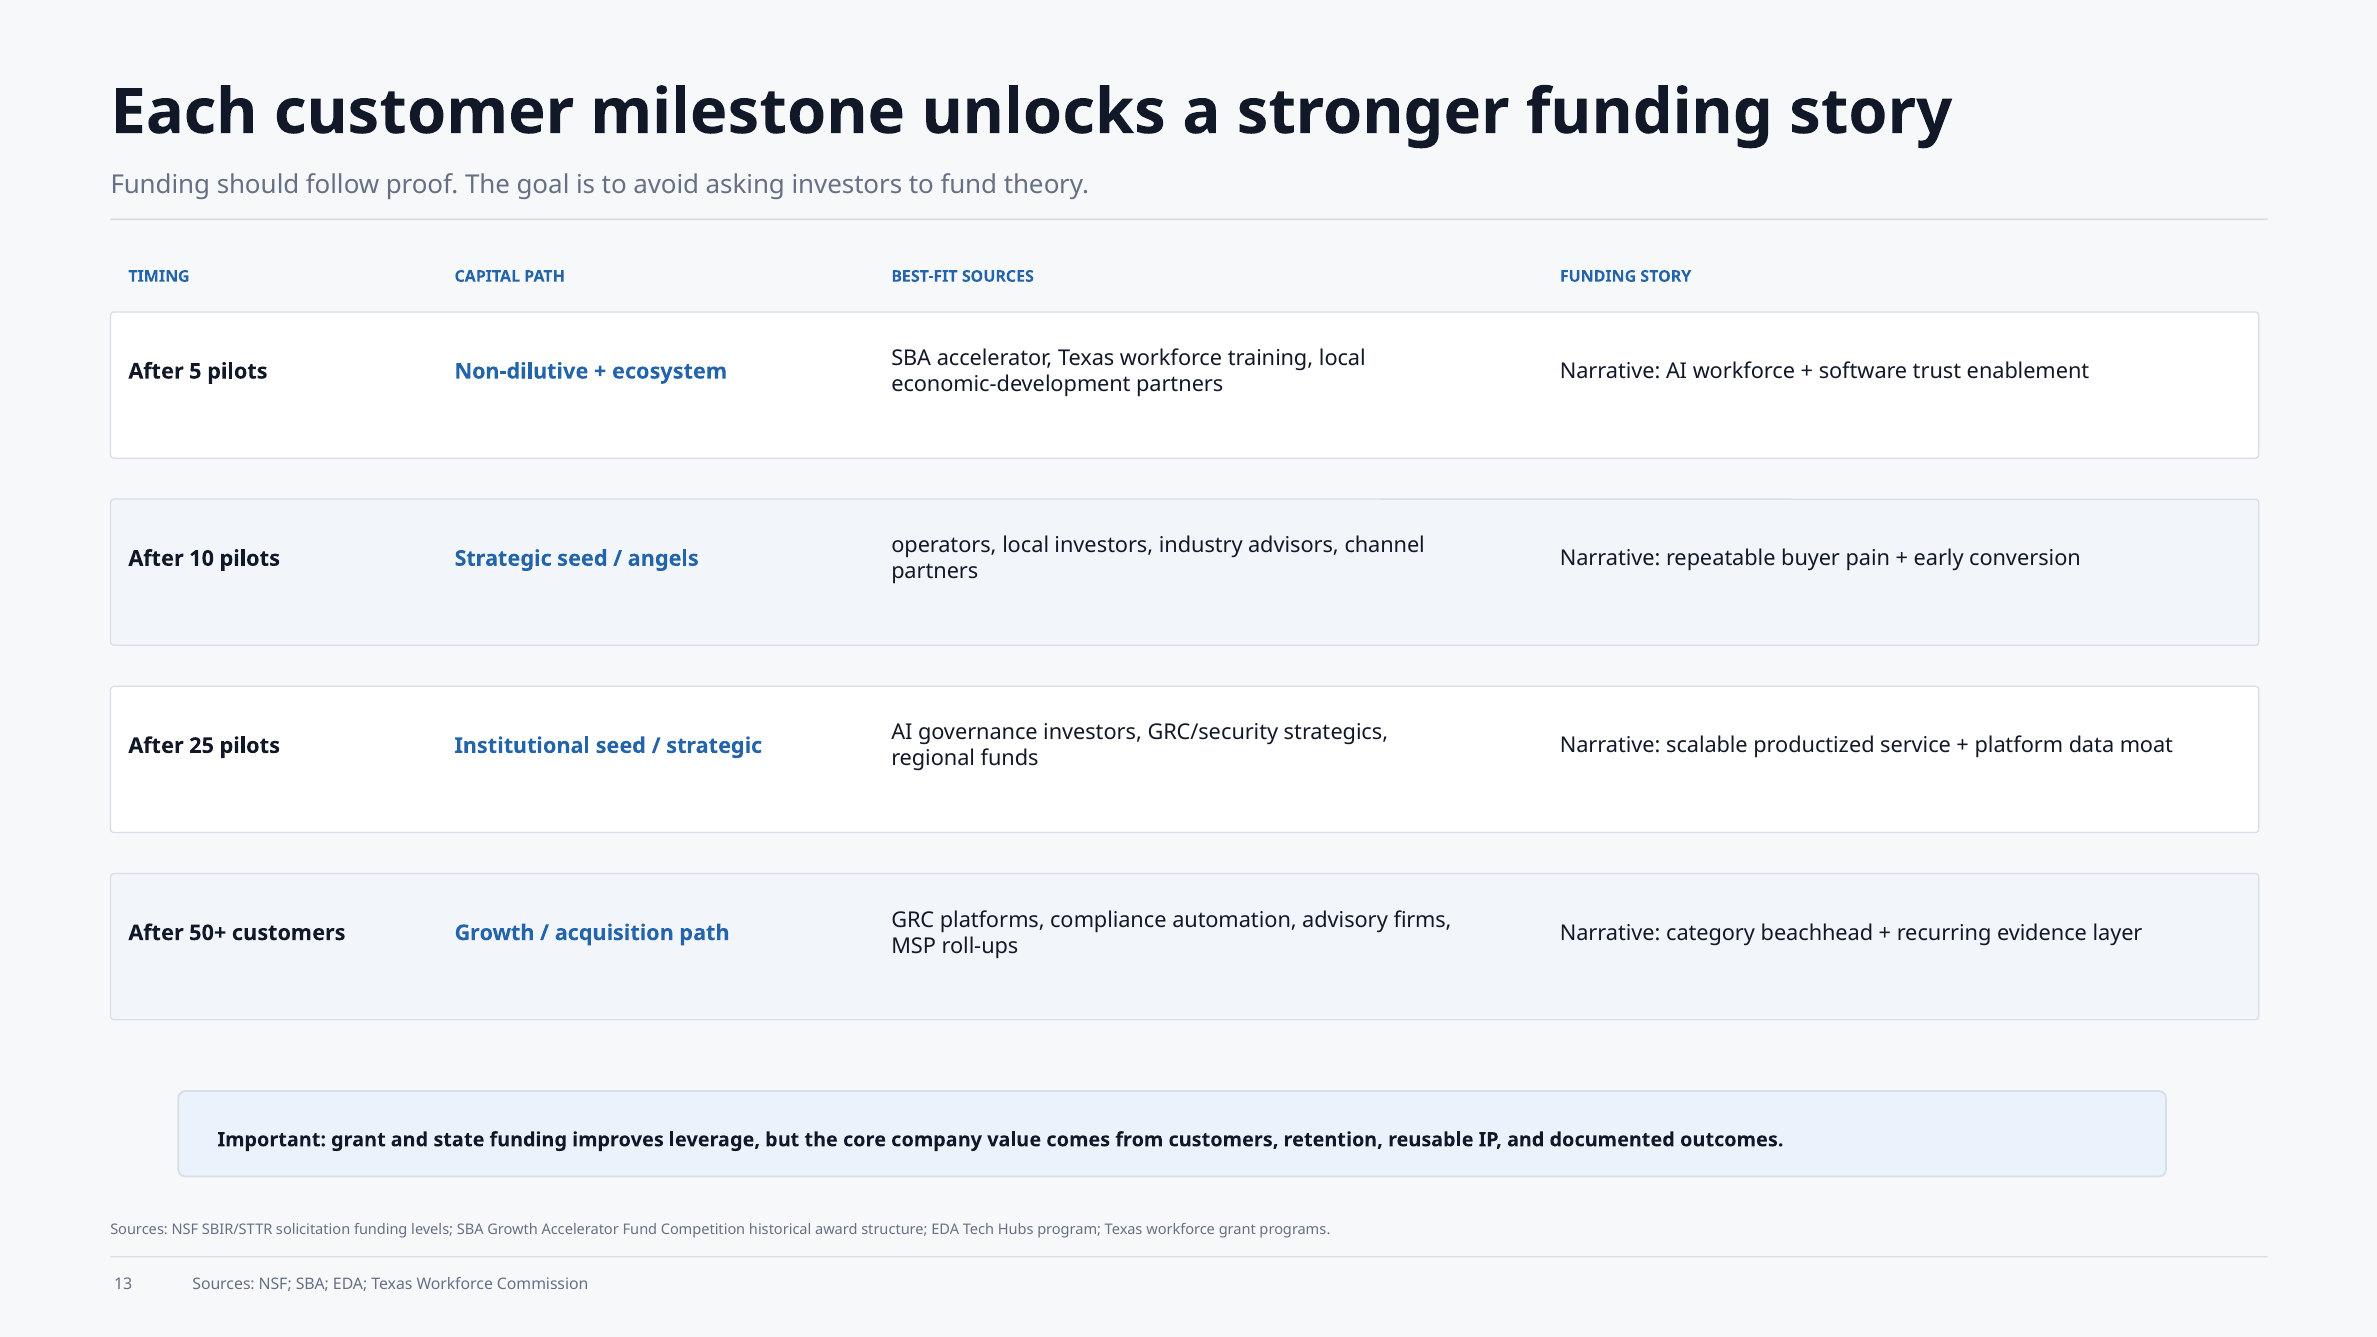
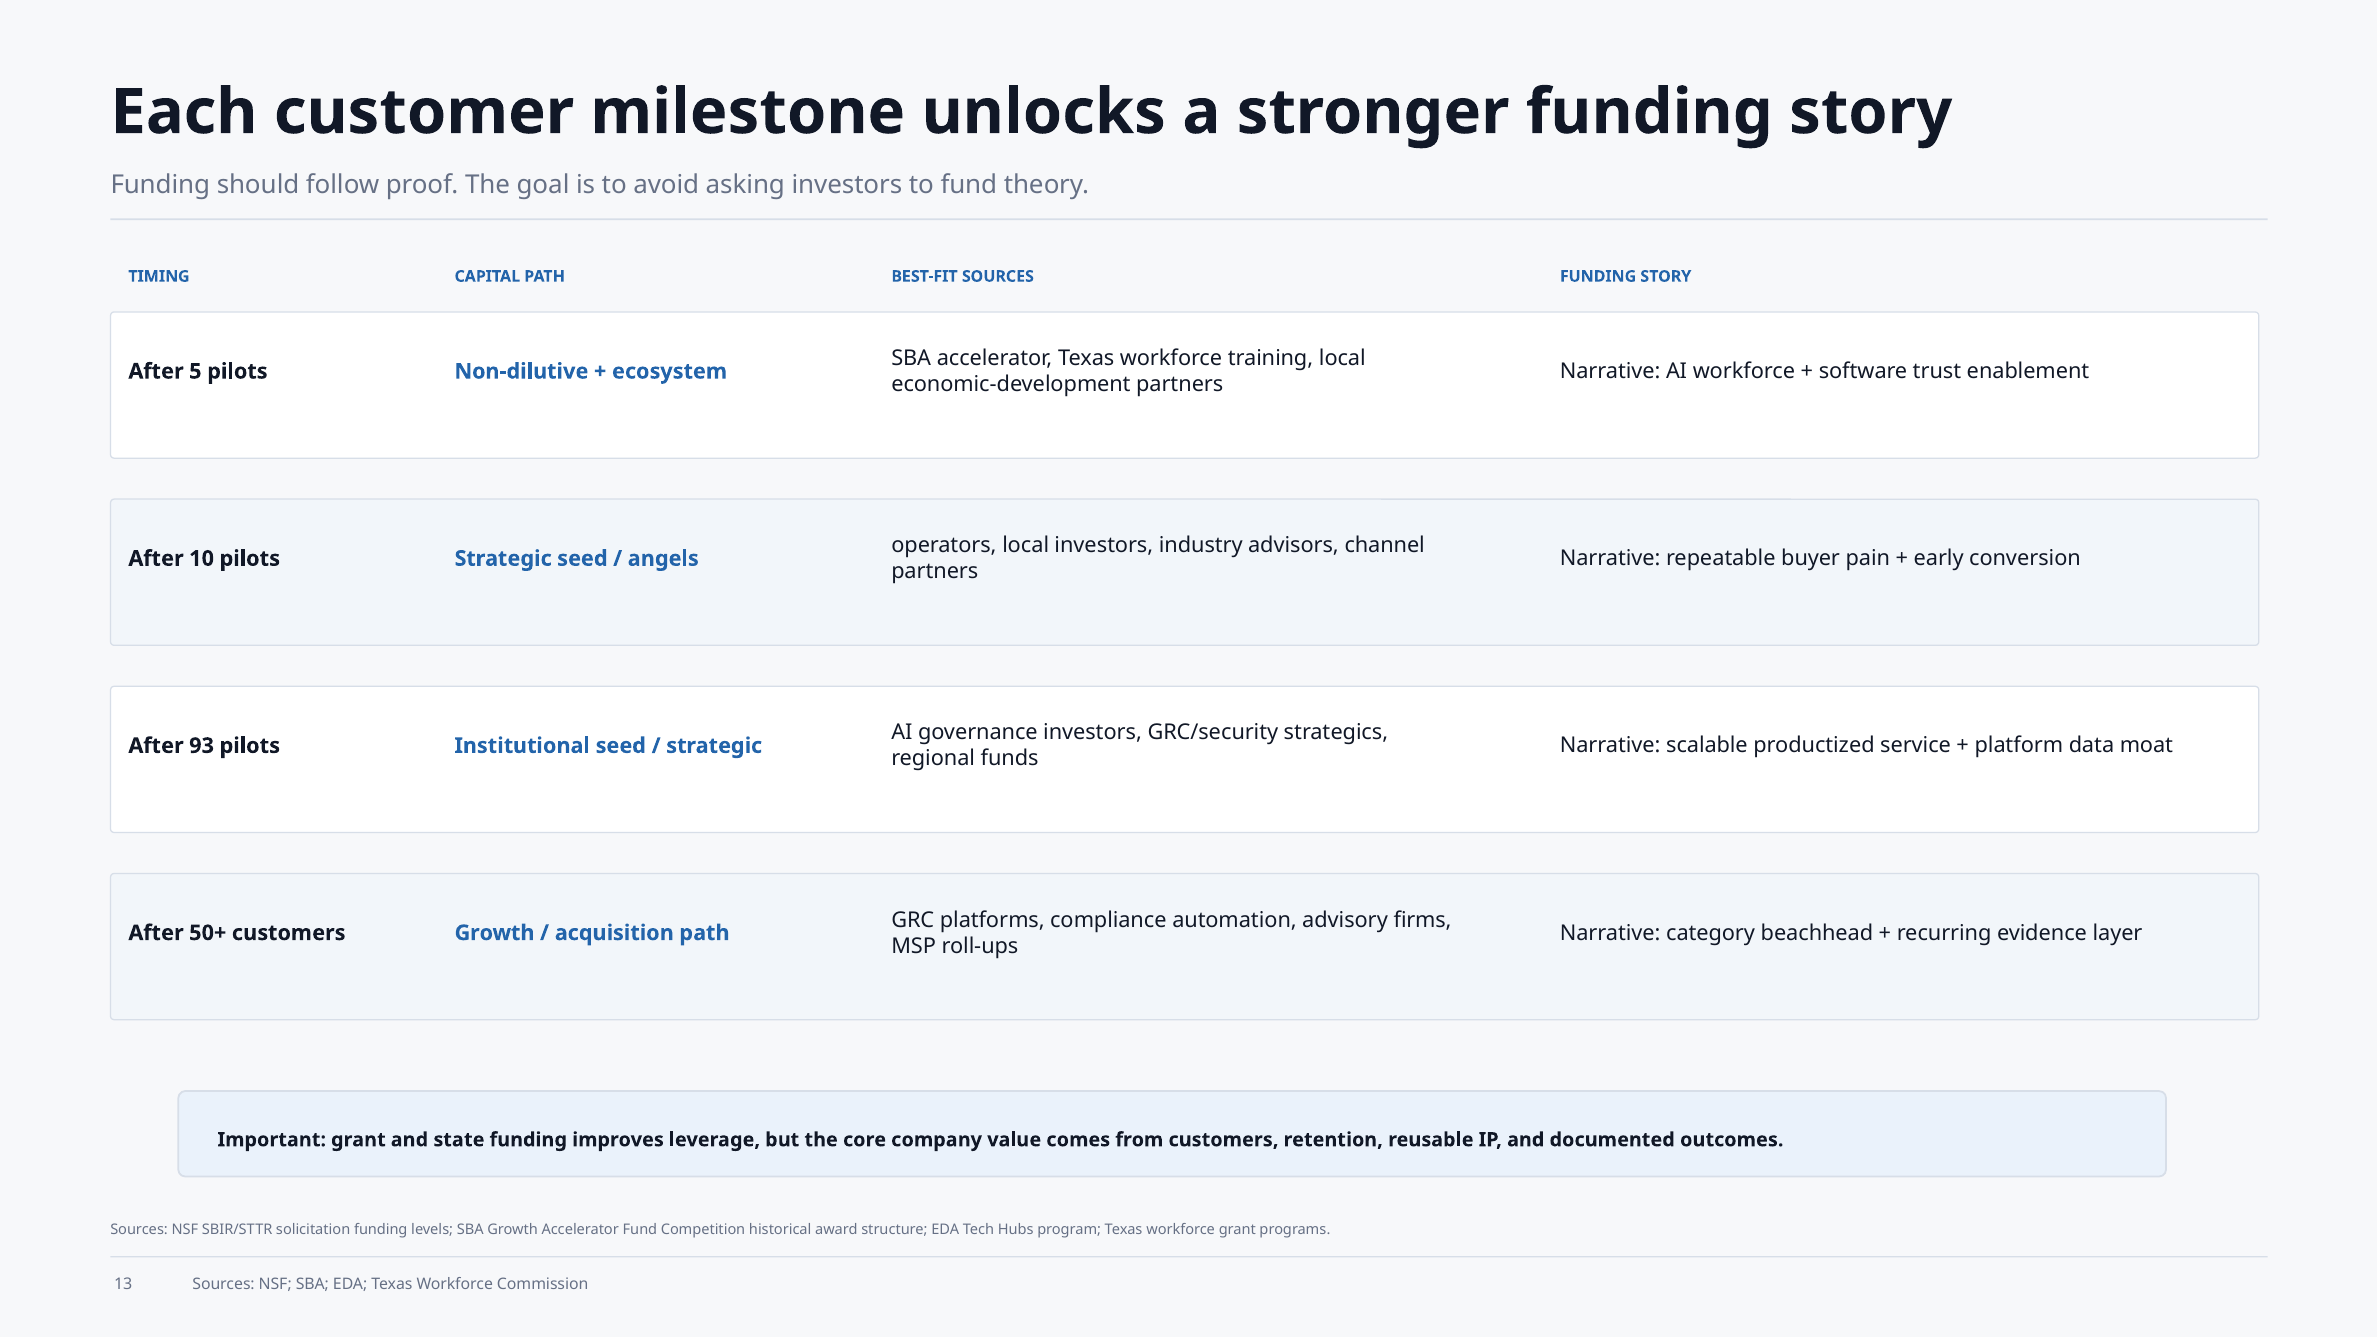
25: 25 -> 93 (202, 746)
